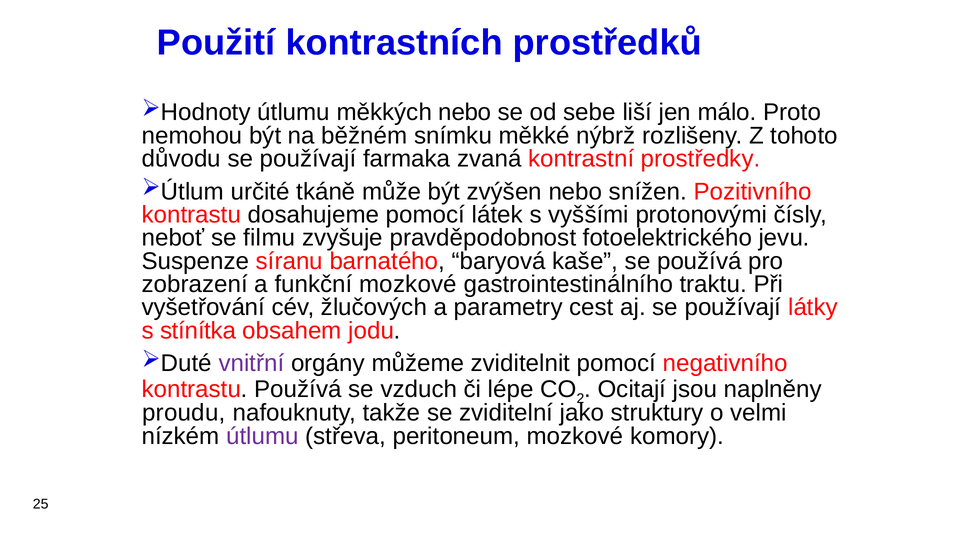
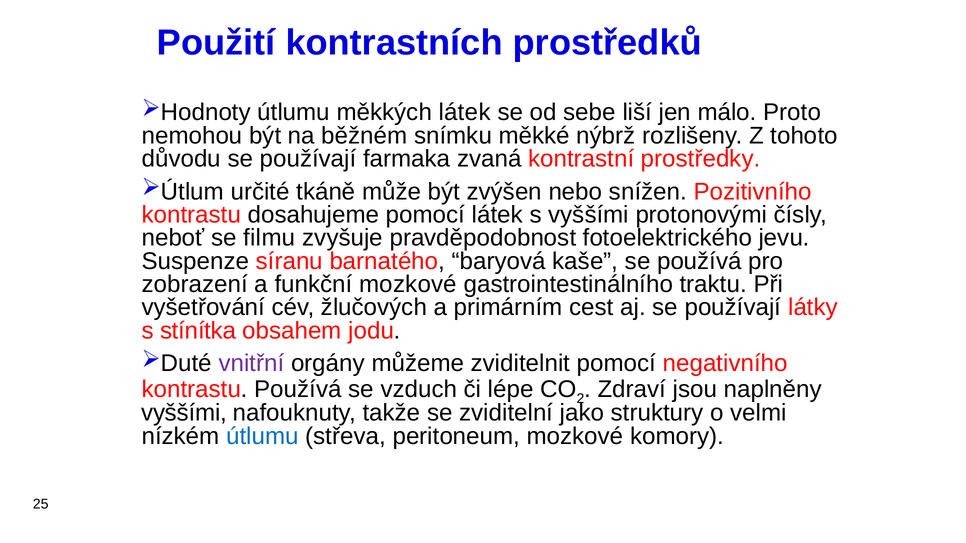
měkkých nebo: nebo -> látek (465, 112)
parametry: parametry -> primárním (508, 308)
Ocitají: Ocitají -> Zdraví (632, 389)
proudu: proudu -> vyššími (184, 413)
útlumu colour: purple -> blue (262, 436)
